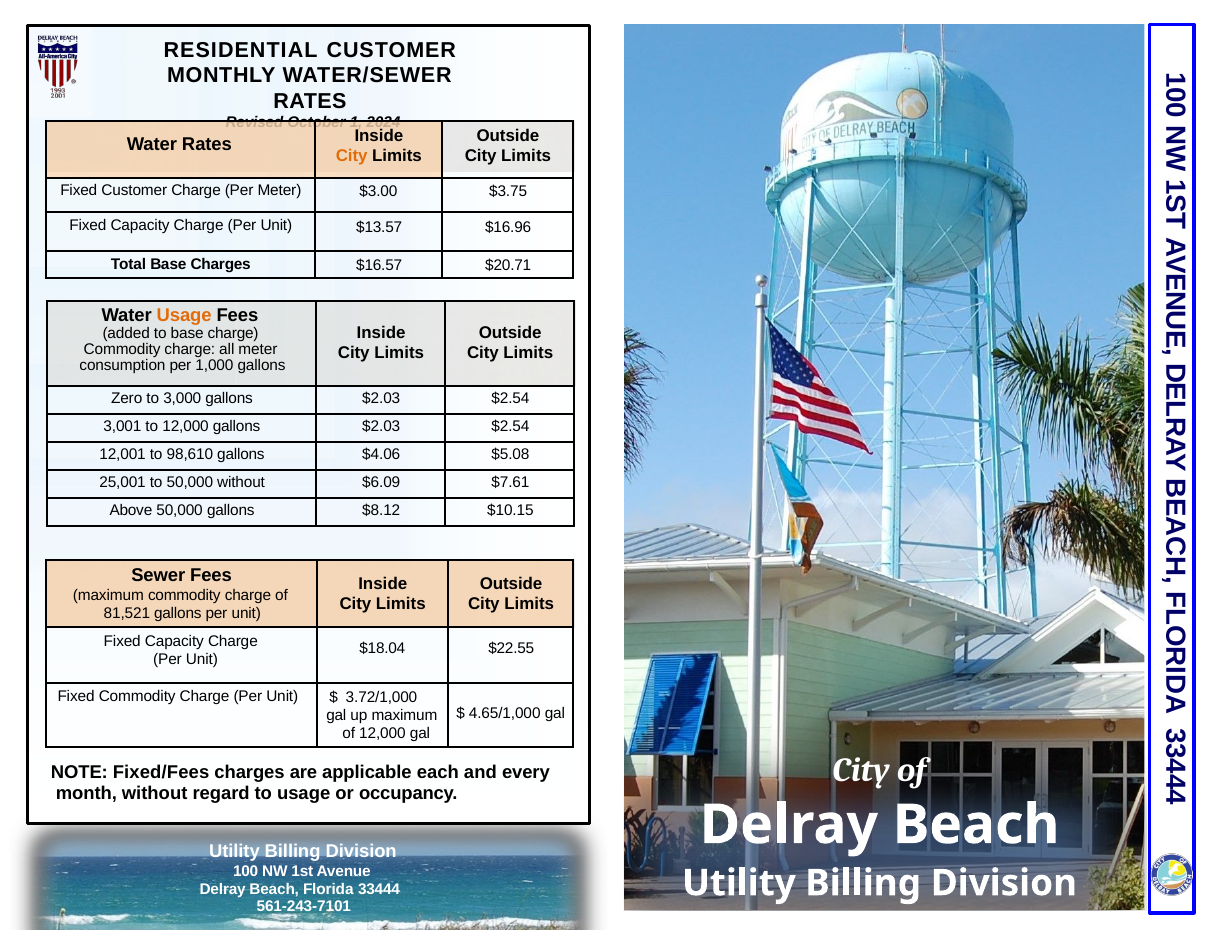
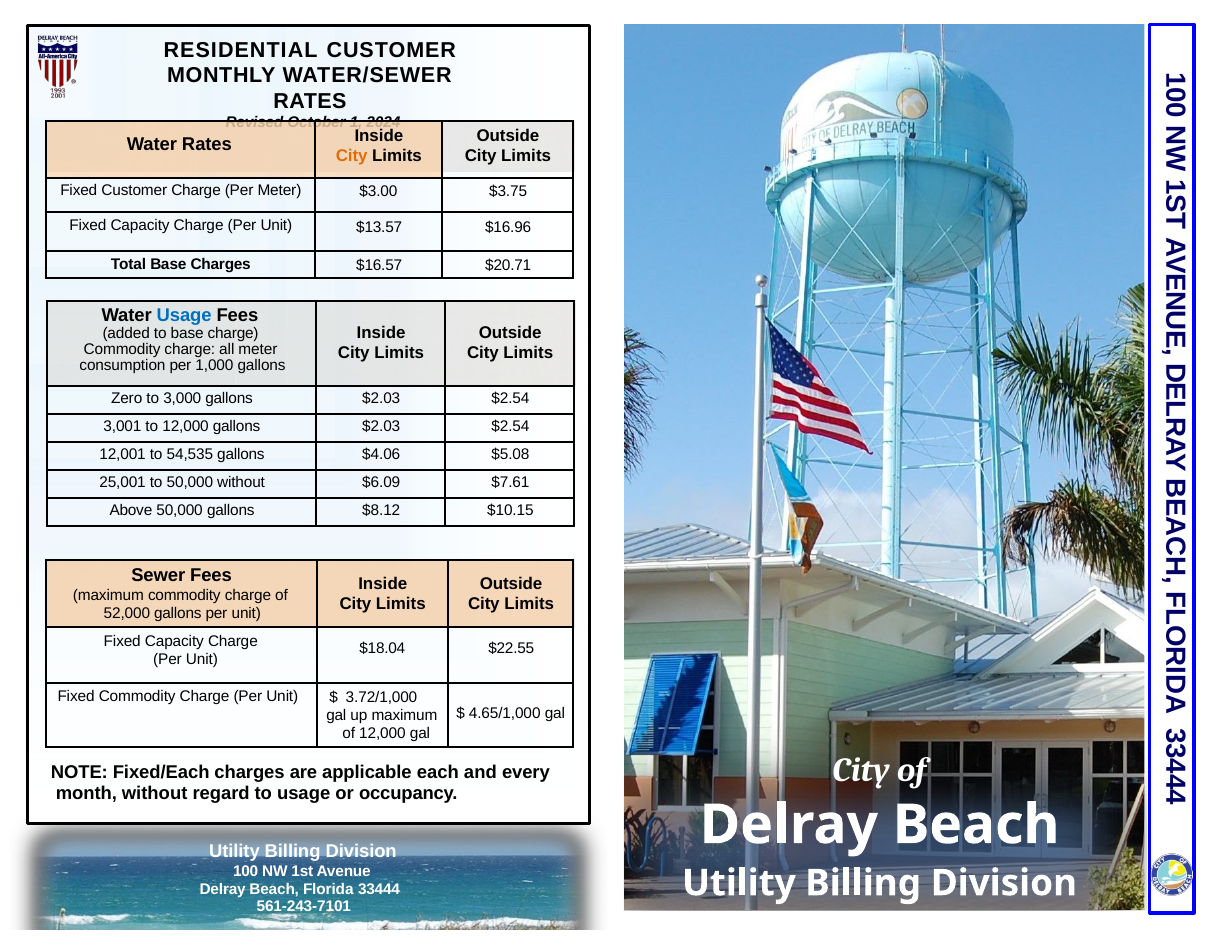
Usage colour: orange -> blue (184, 315)
98,610: 98,610 -> 54,535 (190, 454)
81,521: 81,521 -> 52,000 (127, 613)
Fixed/Fees: Fixed/Fees -> Fixed/Each (161, 773)
